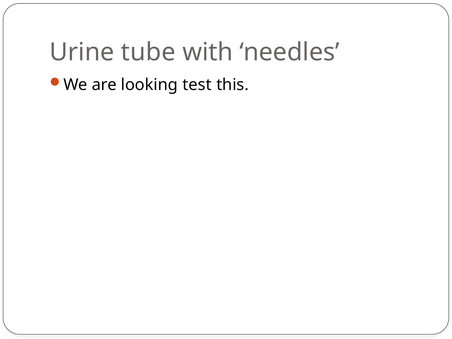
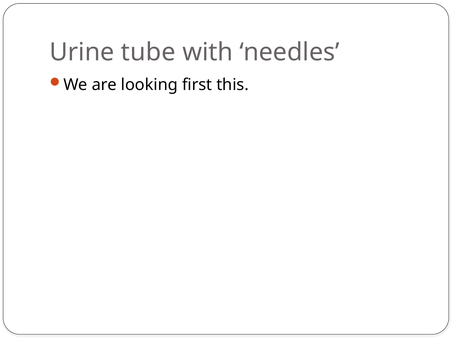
test: test -> first (197, 85)
